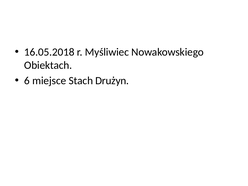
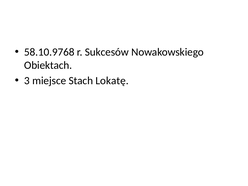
16.05.2018: 16.05.2018 -> 58.10.9768 (49, 52)
Myśliwiec: Myśliwiec -> Sukcesów (107, 52)
6: 6 -> 3 (27, 81)
Drużyn: Drużyn -> Lokatę (112, 81)
